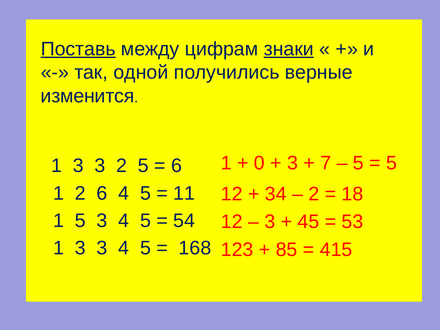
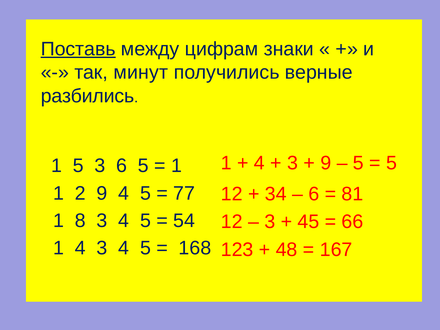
знаки underline: present -> none (289, 49)
одной: одной -> минут (141, 72)
изменится: изменится -> разбились (87, 96)
0: 0 -> 4 (259, 163)
7: 7 -> 9 (326, 163)
3: 3 -> 5 (78, 166)
3 2: 2 -> 6 (122, 166)
6: 6 -> 1 (177, 166)
2 6: 6 -> 9 (102, 193)
11: 11 -> 77 (184, 193)
2: 2 -> 6 (314, 194)
18: 18 -> 81 (352, 194)
1 5: 5 -> 8 (80, 221)
53: 53 -> 66 (352, 222)
3: 3 -> 4 (80, 248)
85: 85 -> 48 (287, 250)
415: 415 -> 167 (336, 250)
